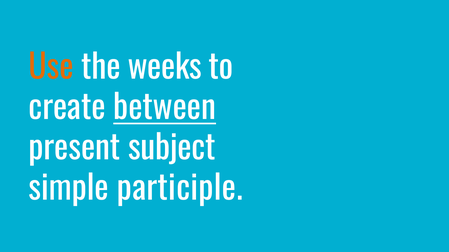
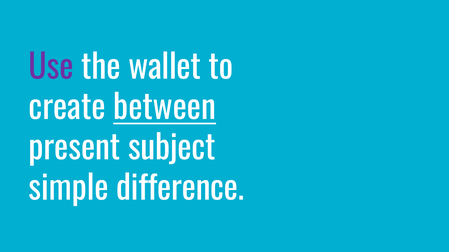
Use colour: orange -> purple (51, 68)
weeks: weeks -> wallet (165, 68)
participle: participle -> difference (180, 189)
